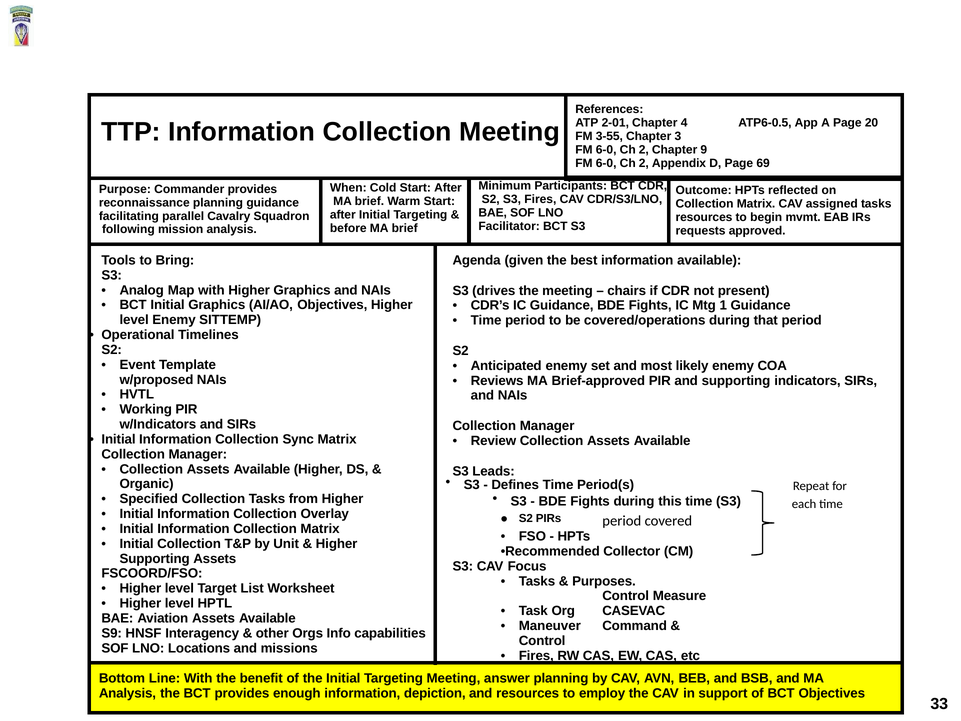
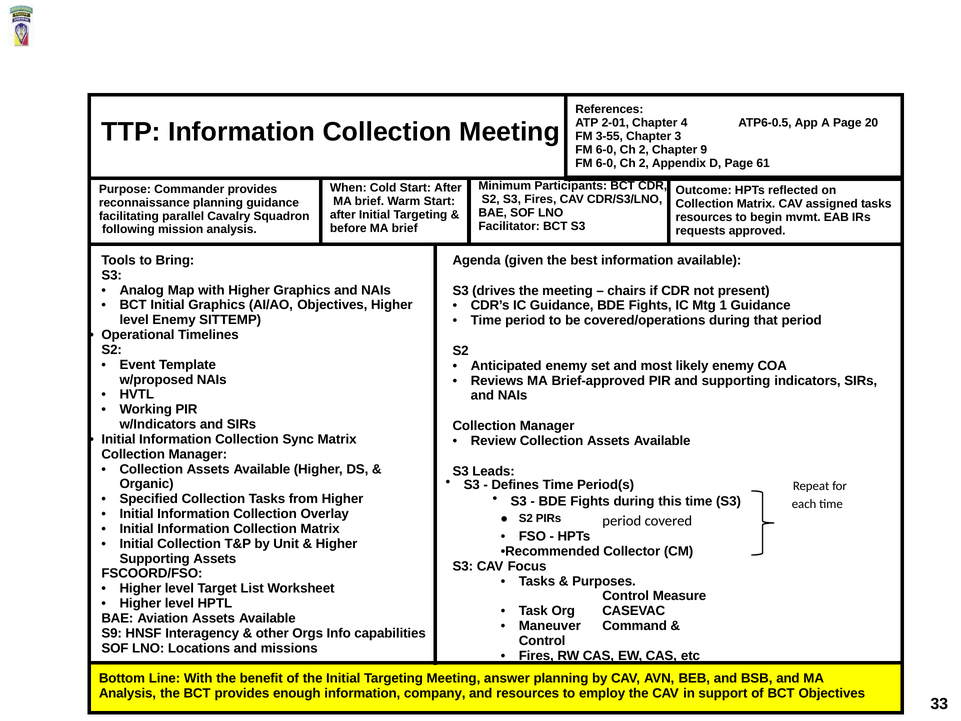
69: 69 -> 61 (763, 163)
depiction: depiction -> company (435, 693)
